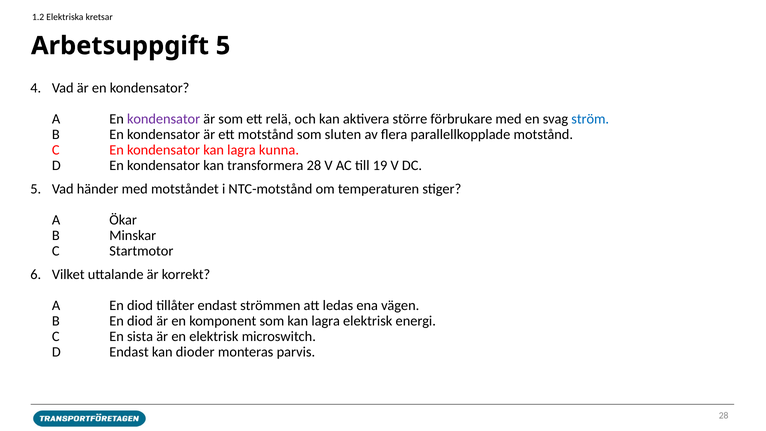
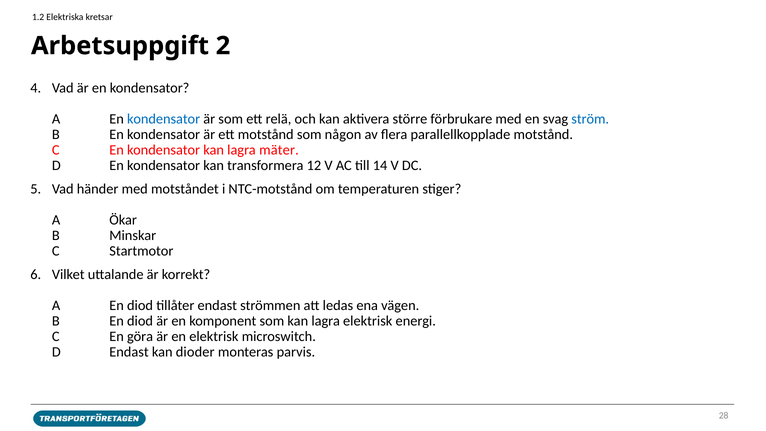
Arbetsuppgift 5: 5 -> 2 (223, 46)
kondensator colour: purple -> blue (164, 119)
sluten: sluten -> någon (343, 134)
kunna: kunna -> mäter (279, 150)
transformera 28: 28 -> 12 (314, 165)
19: 19 -> 14 (380, 165)
sista: sista -> göra (140, 337)
